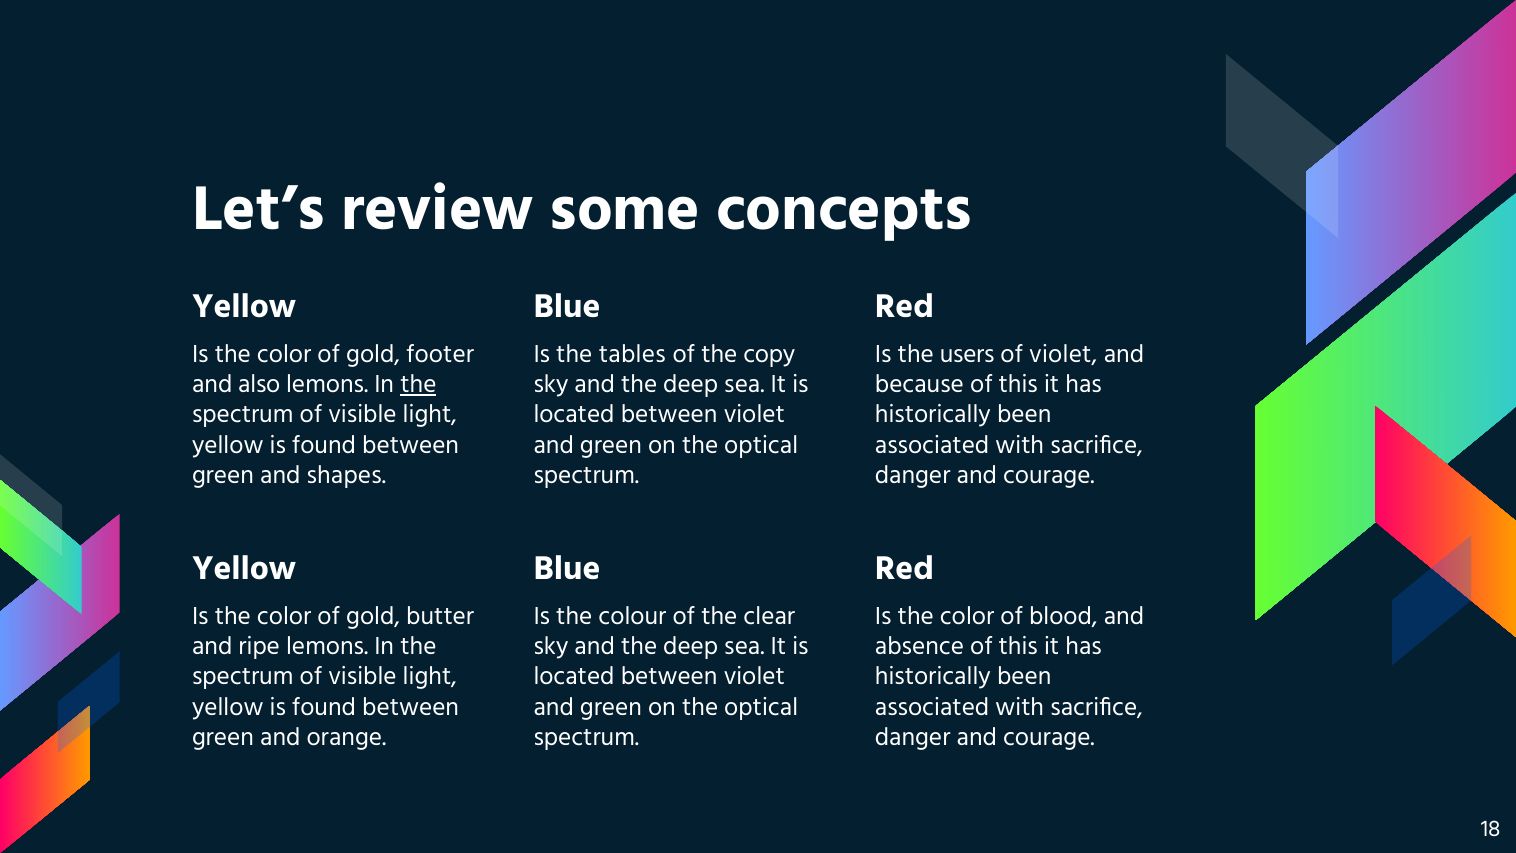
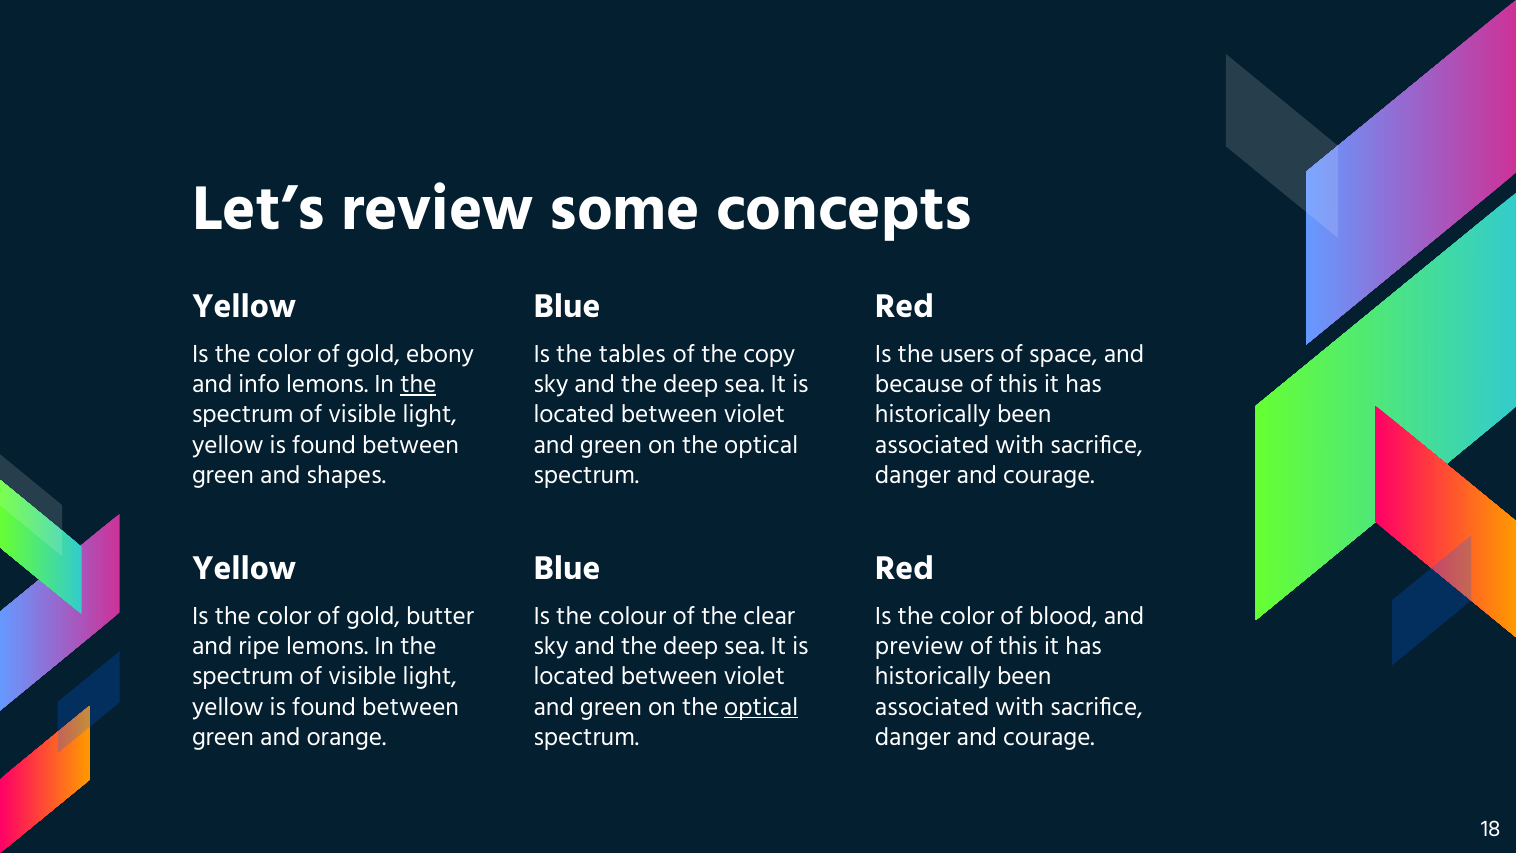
footer: footer -> ebony (440, 354)
of violet: violet -> space (1063, 354)
also: also -> info (259, 384)
absence: absence -> preview (919, 646)
optical underline: none -> present (761, 707)
